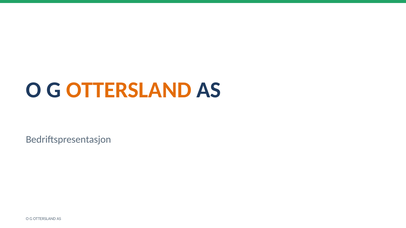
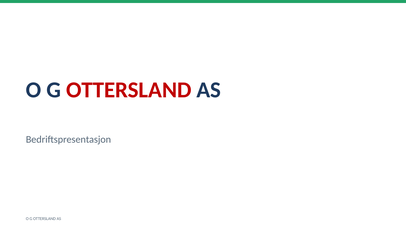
OTTERSLAND colour: orange -> red (129, 90)
